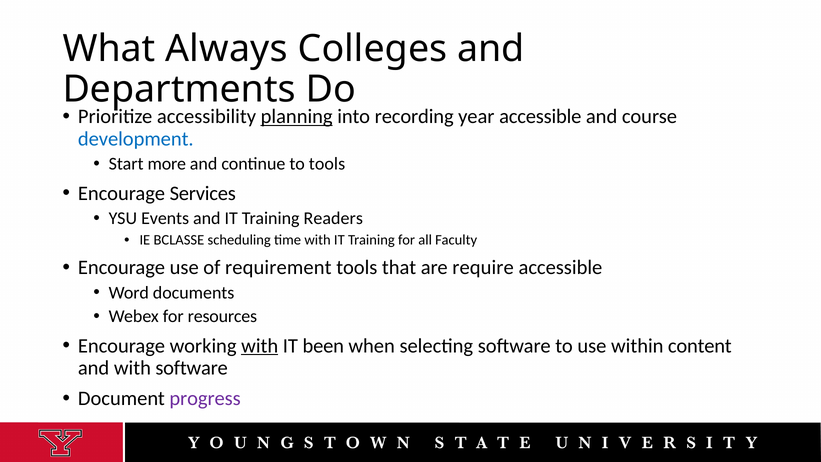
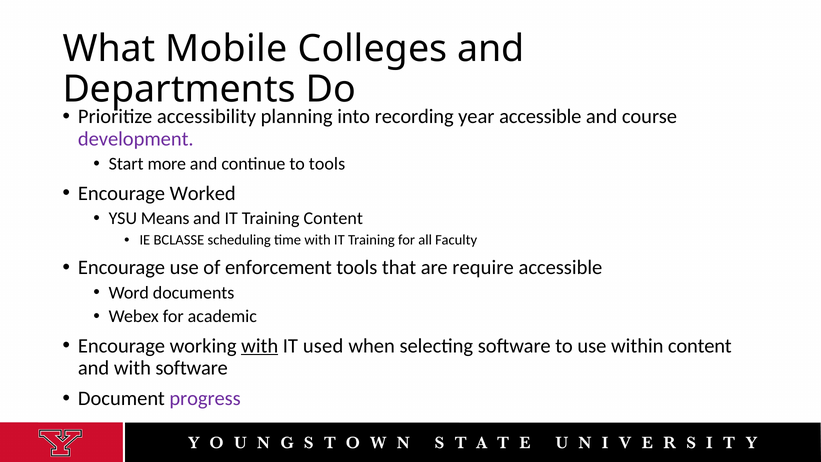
Always: Always -> Mobile (226, 49)
planning underline: present -> none (297, 117)
development colour: blue -> purple (136, 139)
Services: Services -> Worked (203, 193)
Events: Events -> Means (165, 218)
Training Readers: Readers -> Content (333, 218)
requirement: requirement -> enforcement (278, 268)
resources: resources -> academic (222, 316)
been: been -> used (323, 346)
